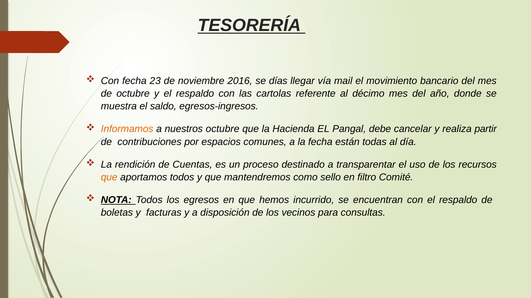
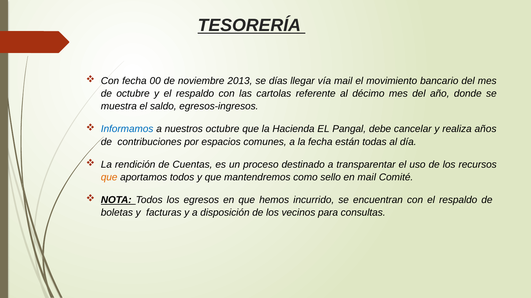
23: 23 -> 00 (155, 81)
2016: 2016 -> 2013 (240, 81)
Informamos colour: orange -> blue (127, 129)
partir: partir -> años (486, 129)
en filtro: filtro -> mail (367, 178)
